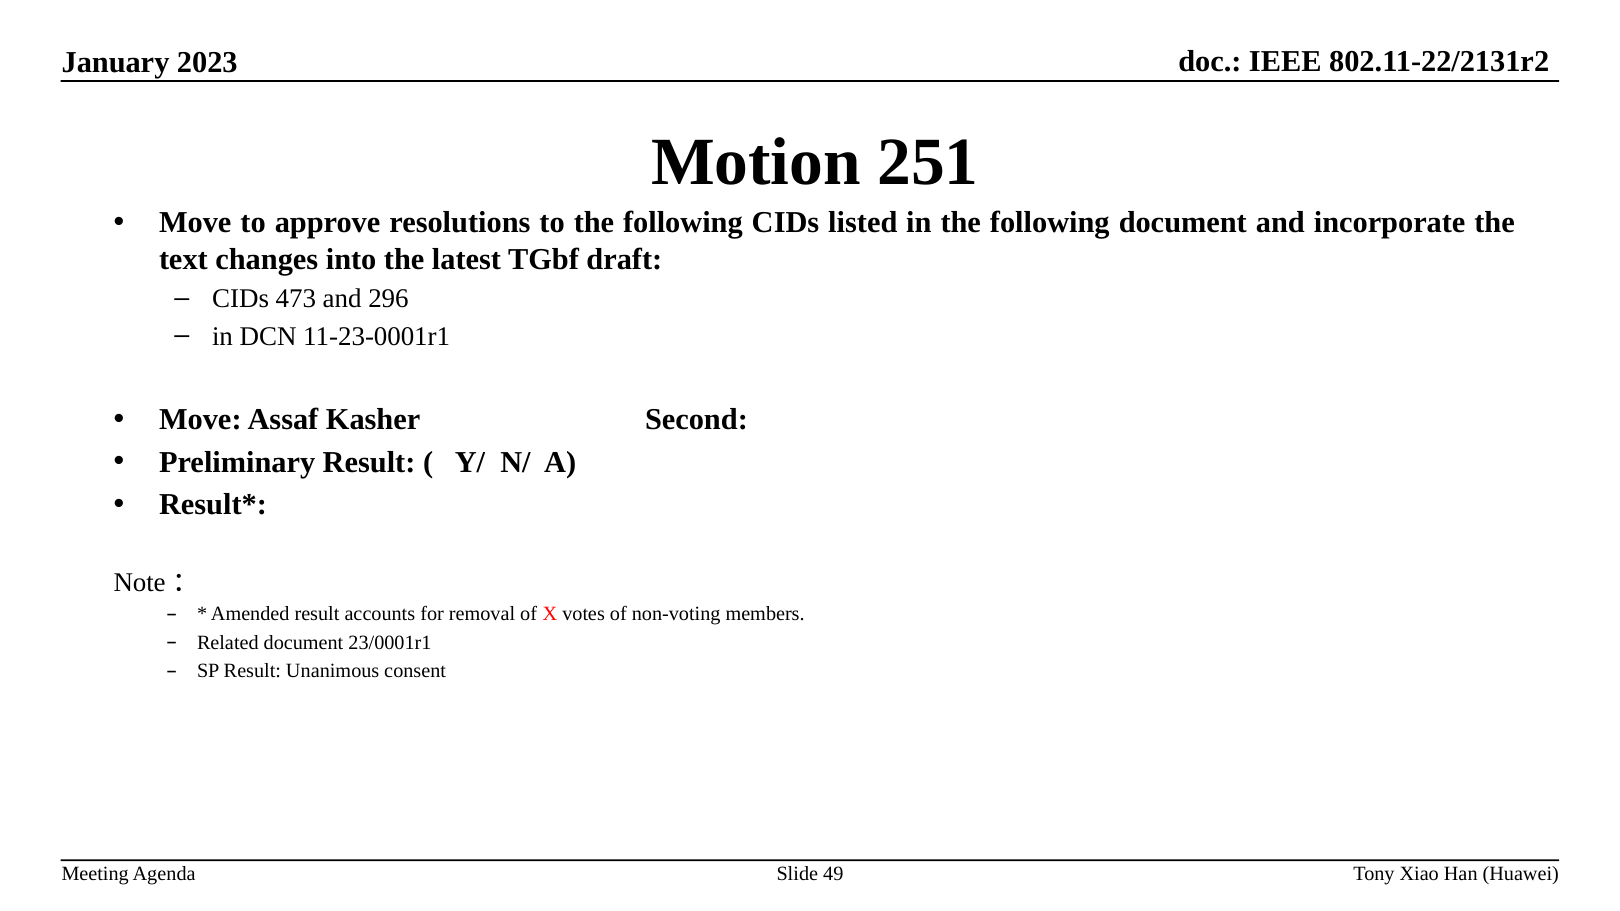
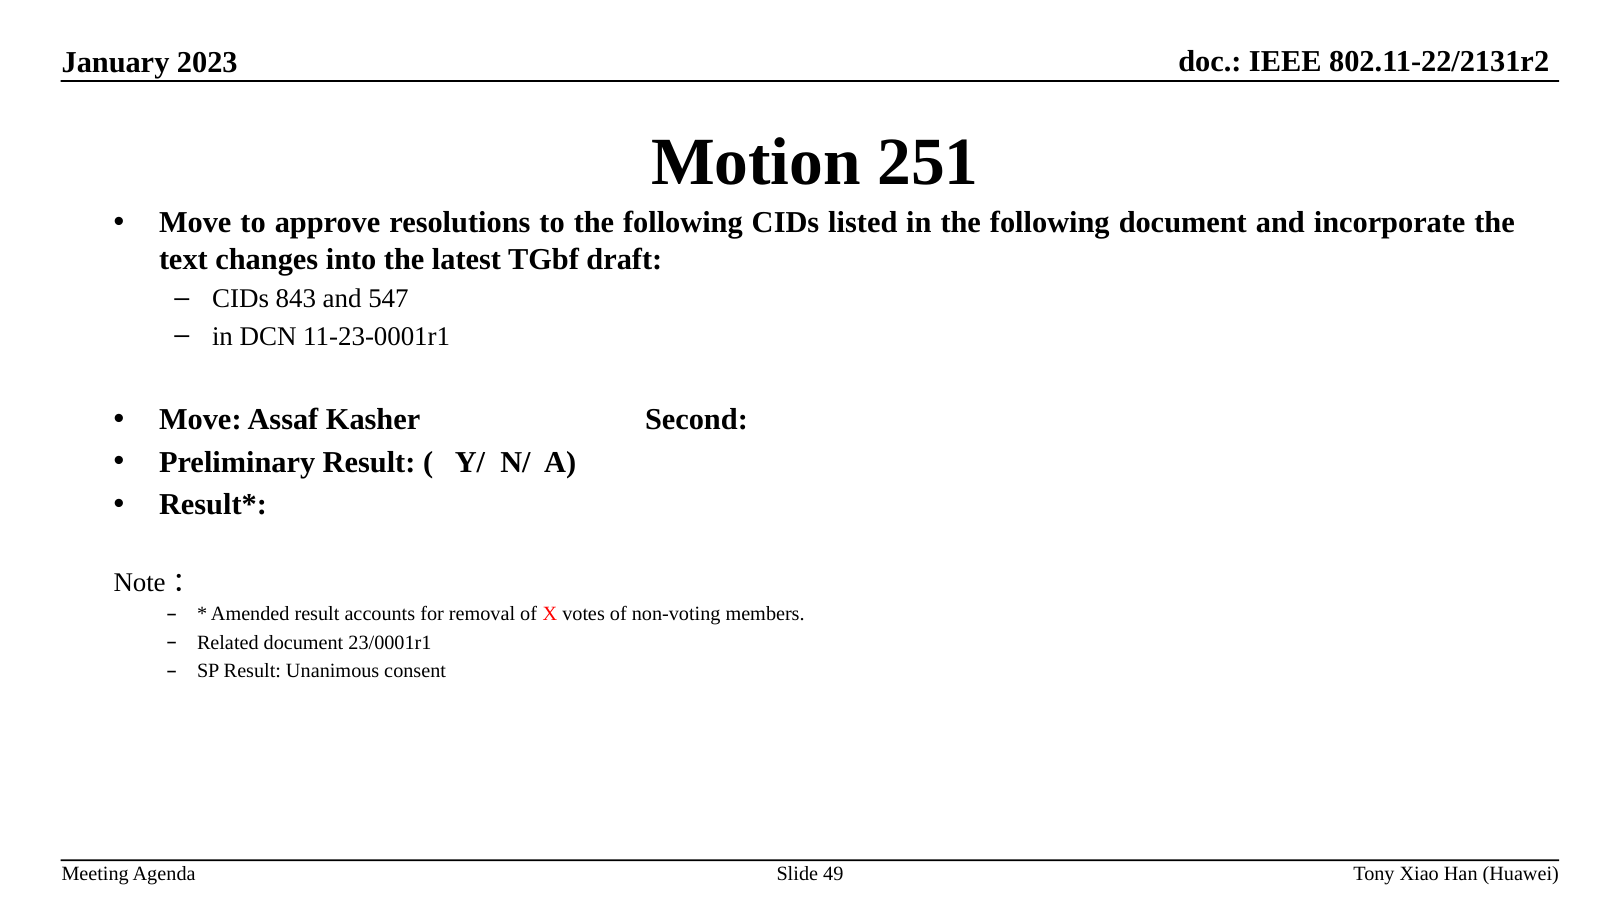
473: 473 -> 843 (296, 299)
296: 296 -> 547 (388, 299)
